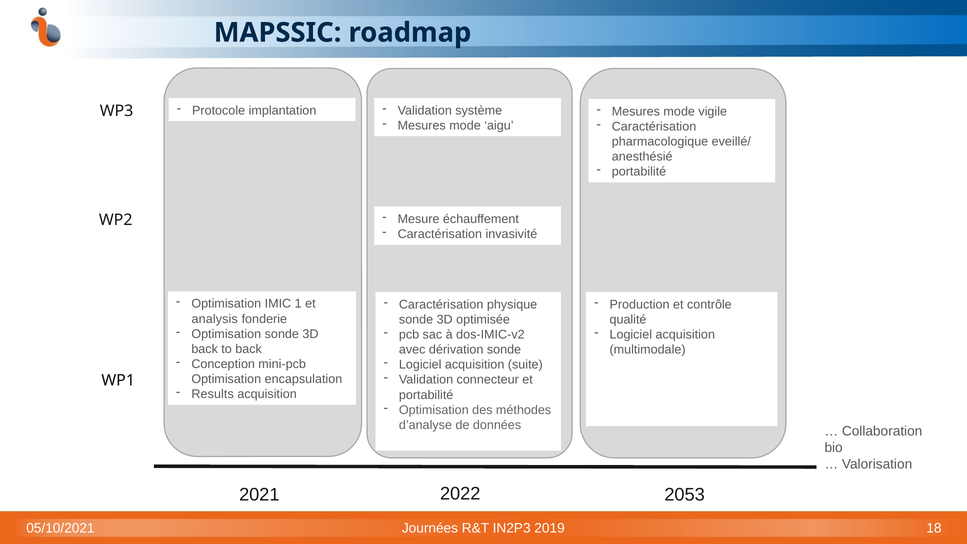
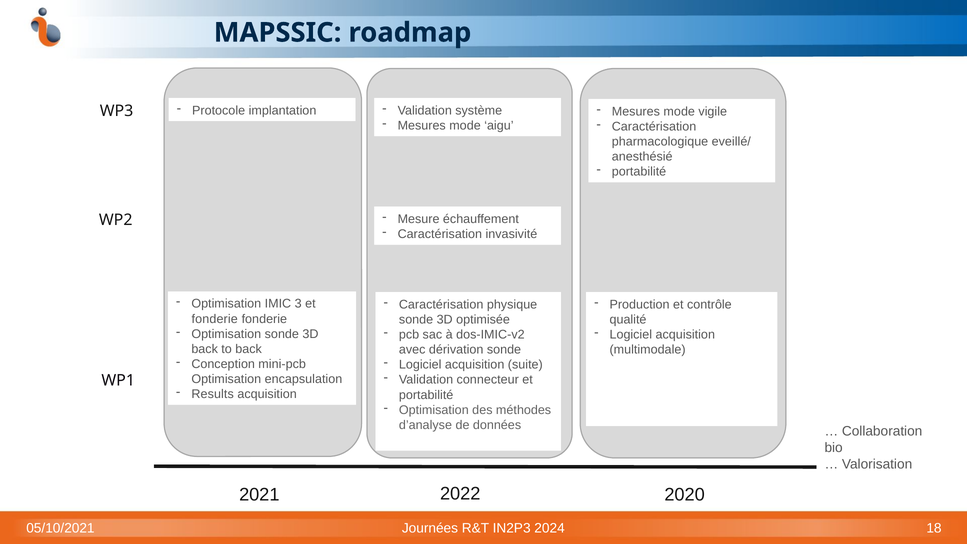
1: 1 -> 3 (298, 304)
analysis: analysis -> fonderie (215, 319)
2053: 2053 -> 2020 (685, 495)
2019: 2019 -> 2024 (550, 528)
